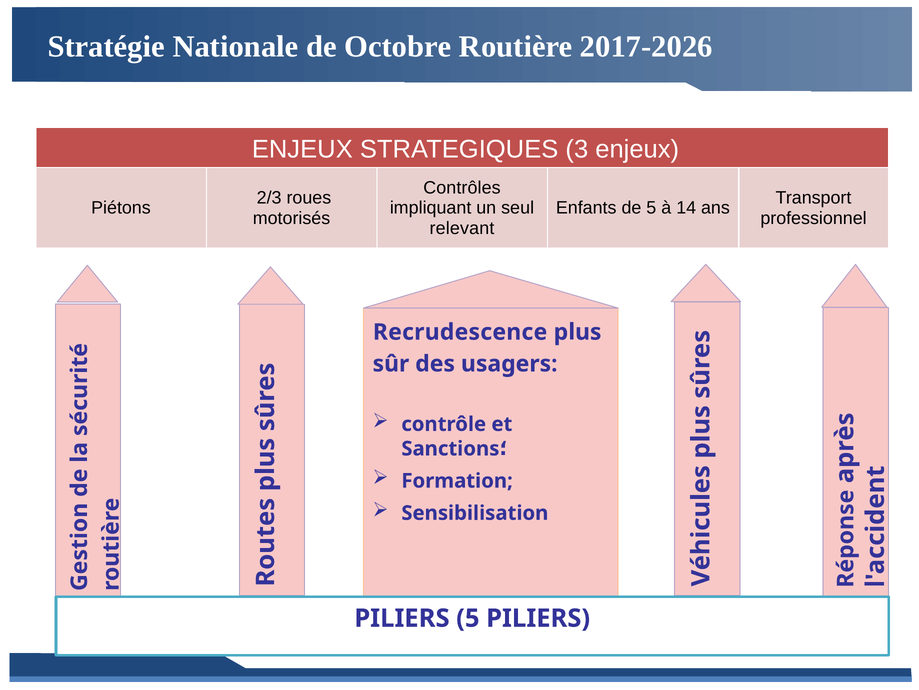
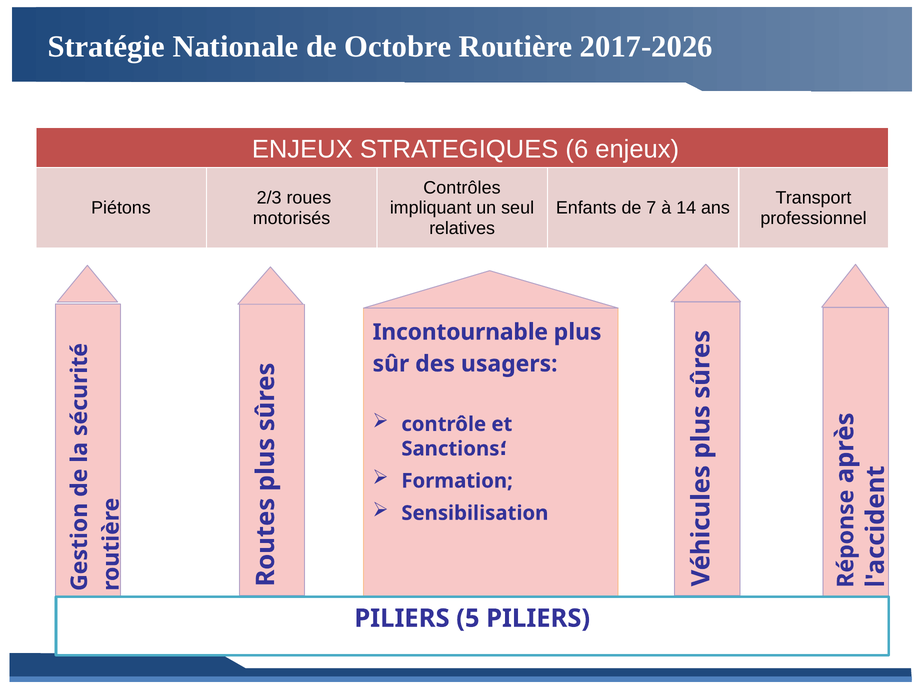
3: 3 -> 6 (577, 149)
de 5: 5 -> 7 (651, 208)
relevant: relevant -> relatives (462, 228)
Recrudescence: Recrudescence -> Incontournable (460, 332)
